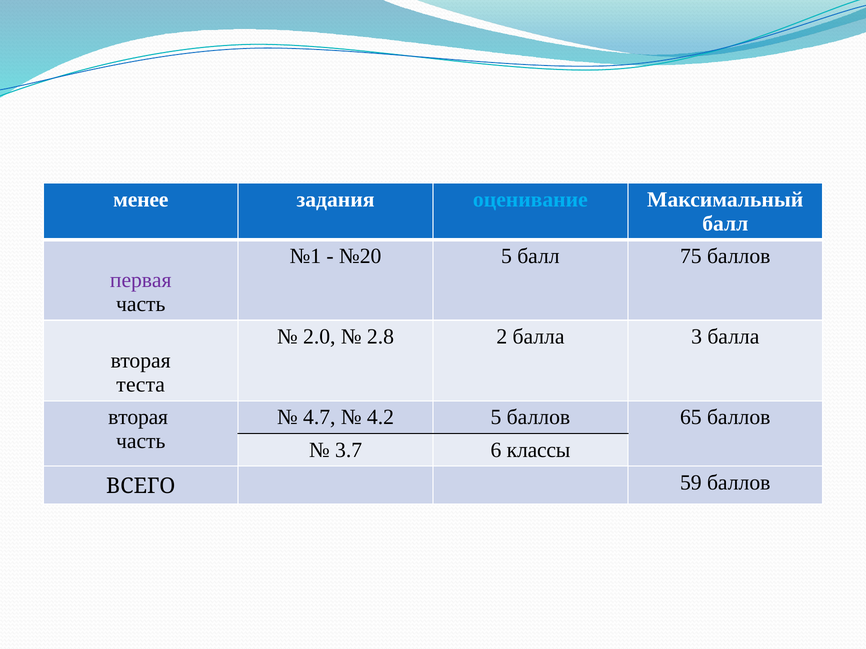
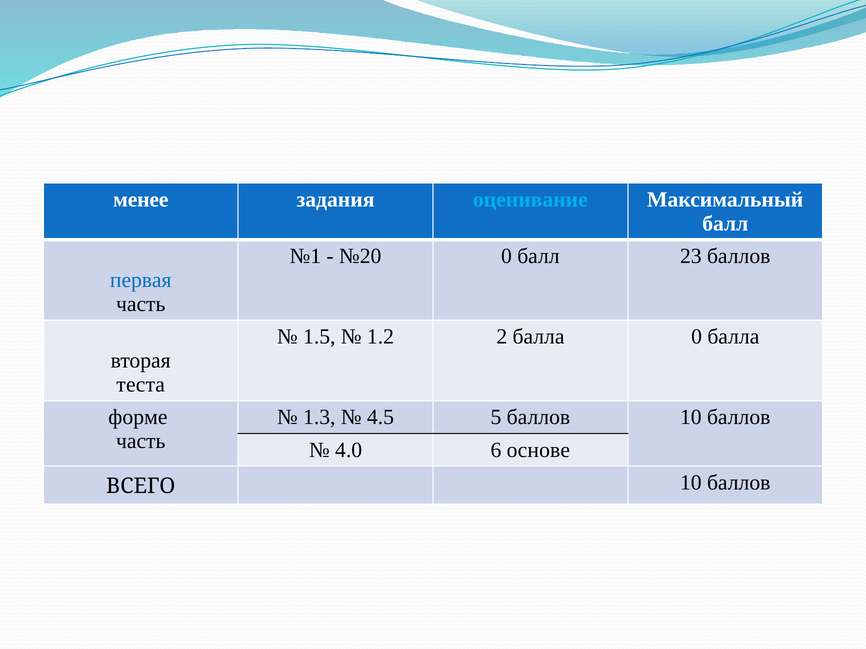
№20 5: 5 -> 0 (507, 256)
75: 75 -> 23 (691, 256)
первая colour: purple -> blue (141, 280)
2.0: 2.0 -> 1.5 (319, 337)
2.8: 2.8 -> 1.2 (380, 337)
балла 3: 3 -> 0 (697, 337)
вторая: вторая -> форме (138, 418)
4.7: 4.7 -> 1.3 (319, 418)
4.2: 4.2 -> 4.5 (380, 418)
баллов 65: 65 -> 10 (691, 418)
3.7: 3.7 -> 4.0 (349, 450)
классы: классы -> основе (538, 450)
ВСЕГО 59: 59 -> 10 (691, 483)
